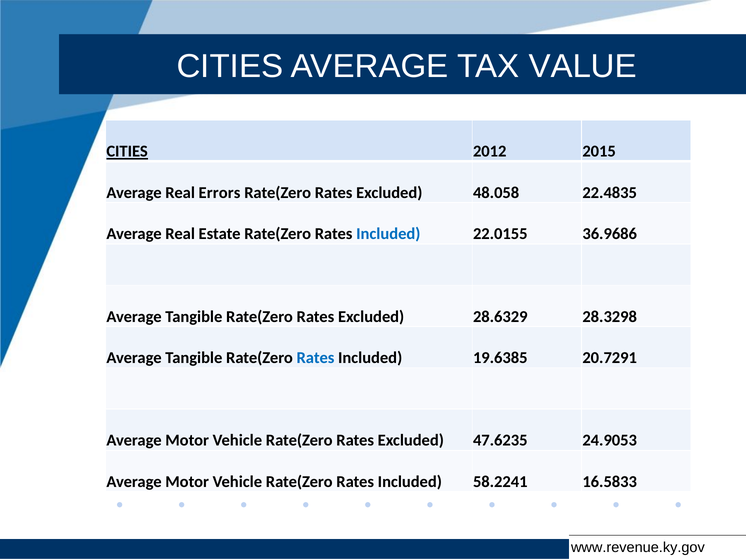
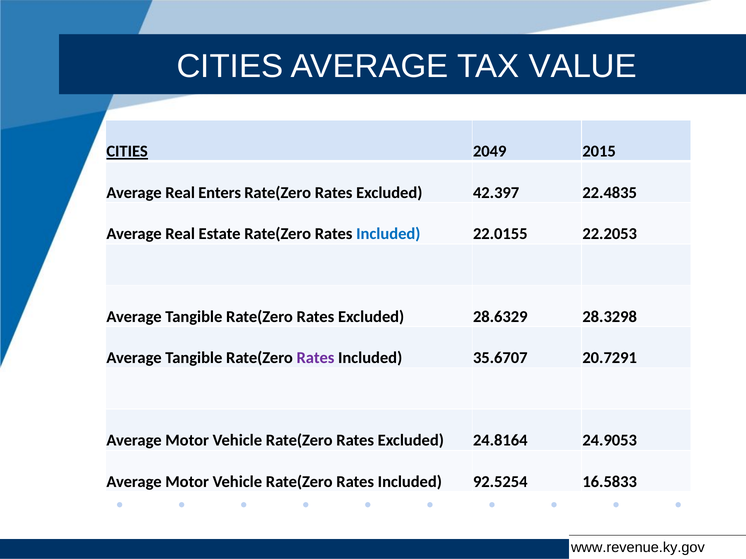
2012: 2012 -> 2049 (490, 152)
Errors: Errors -> Enters (220, 193)
48.058: 48.058 -> 42.397 (496, 193)
36.9686: 36.9686 -> 22.2053 (610, 234)
Rates colour: blue -> purple (315, 358)
19.6385: 19.6385 -> 35.6707 (500, 358)
47.6235: 47.6235 -> 24.8164 (500, 441)
58.2241: 58.2241 -> 92.5254 (500, 482)
